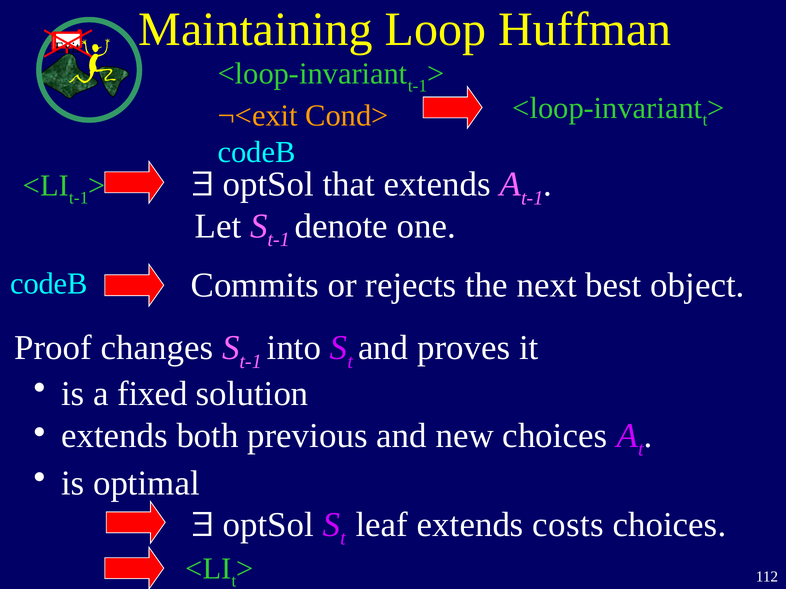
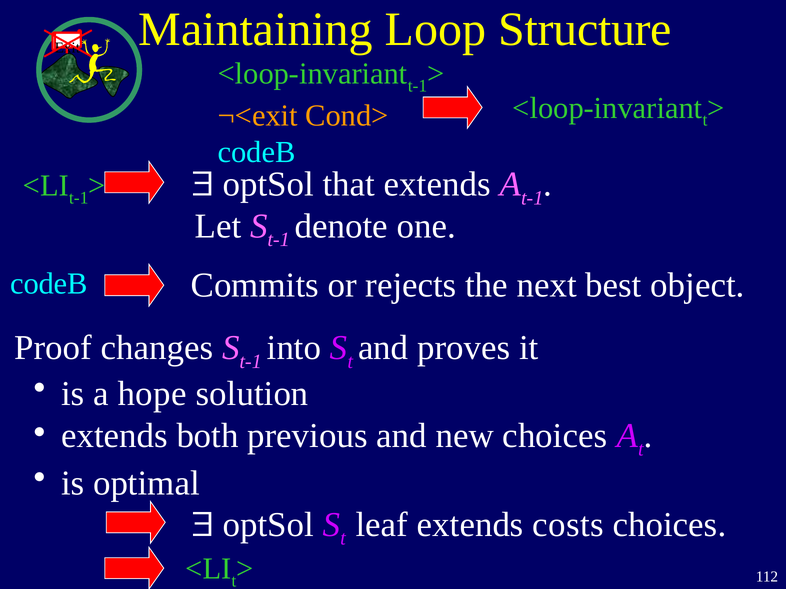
Huffman: Huffman -> Structure (585, 29)
fixed: fixed -> hope (152, 394)
